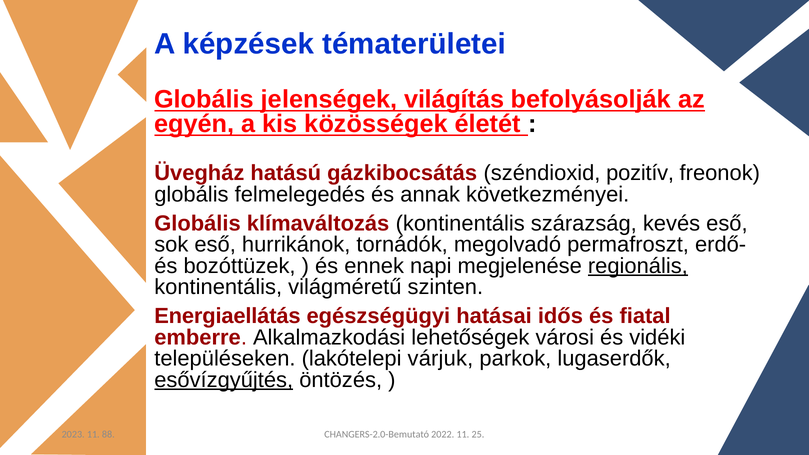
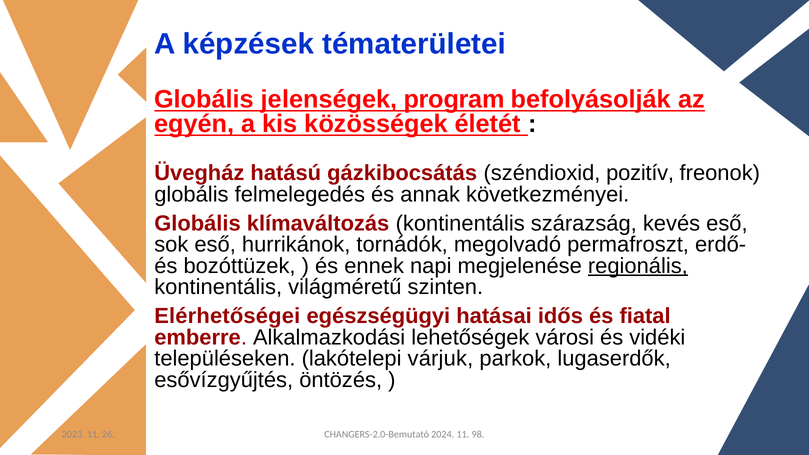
világítás: világítás -> program (454, 100)
Energiaellátás: Energiaellátás -> Elérhetőségei (227, 316)
esővízgyűjtés underline: present -> none (224, 380)
2022: 2022 -> 2024 (443, 434)
25: 25 -> 98 (478, 434)
88: 88 -> 26 (108, 435)
